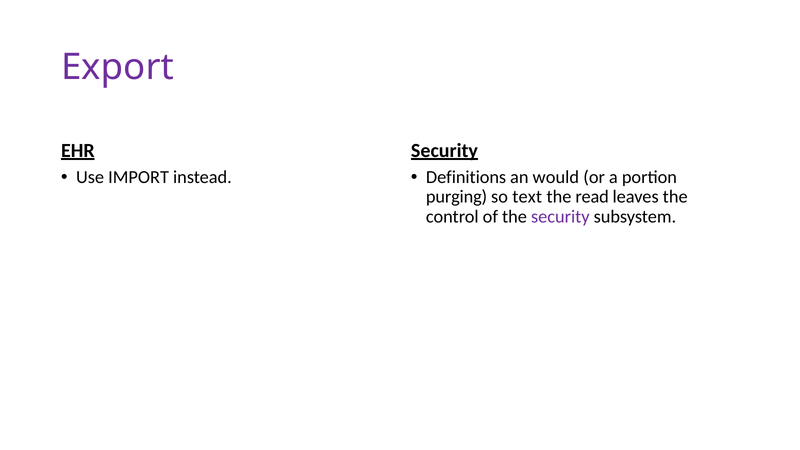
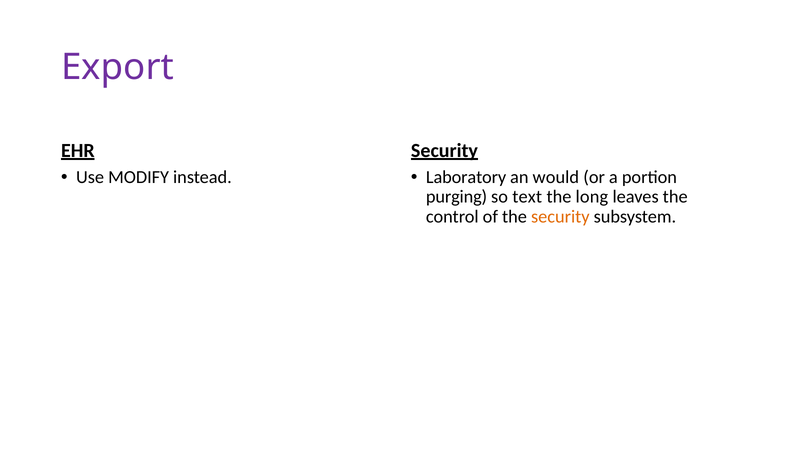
IMPORT: IMPORT -> MODIFY (139, 177)
Definitions: Definitions -> Laboratory (466, 177)
read: read -> long (592, 197)
security colour: purple -> orange (560, 217)
